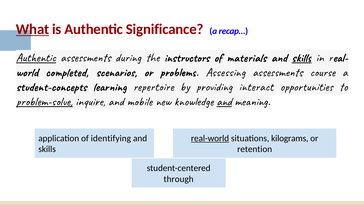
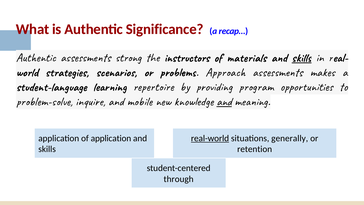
What underline: present -> none (33, 29)
Authentic underline: present -> none (36, 58)
during: during -> strong (128, 58)
completed: completed -> strategies (67, 72)
Assessing: Assessing -> Approach (226, 72)
course: course -> makes (323, 72)
student-concepts: student-concepts -> student-language (51, 87)
interact: interact -> program (256, 87)
problem-solve underline: present -> none (44, 101)
of identifying: identifying -> application (111, 138)
kilograms: kilograms -> generally (290, 138)
